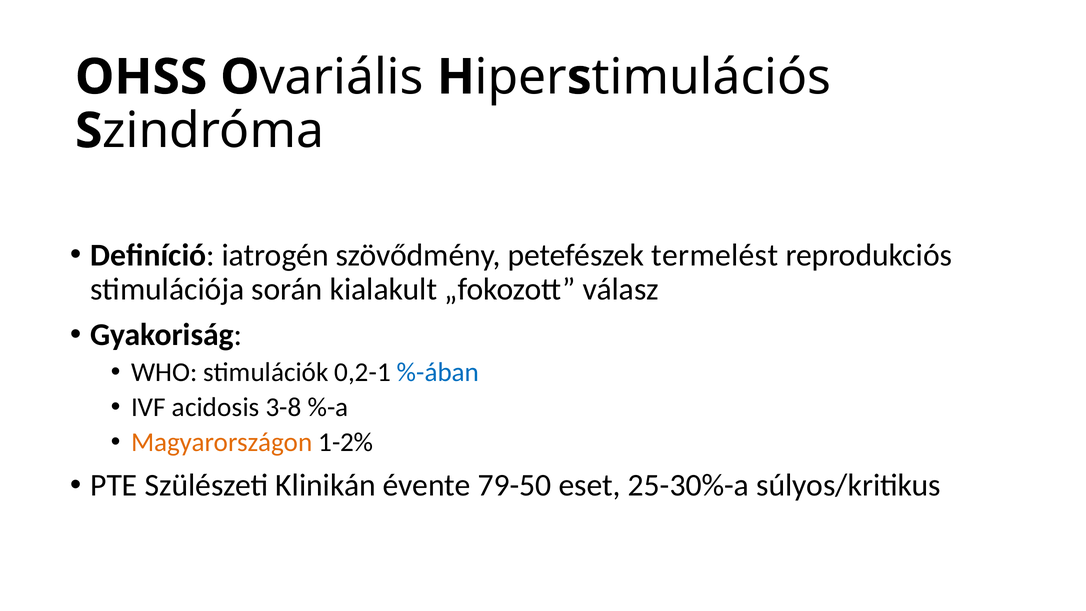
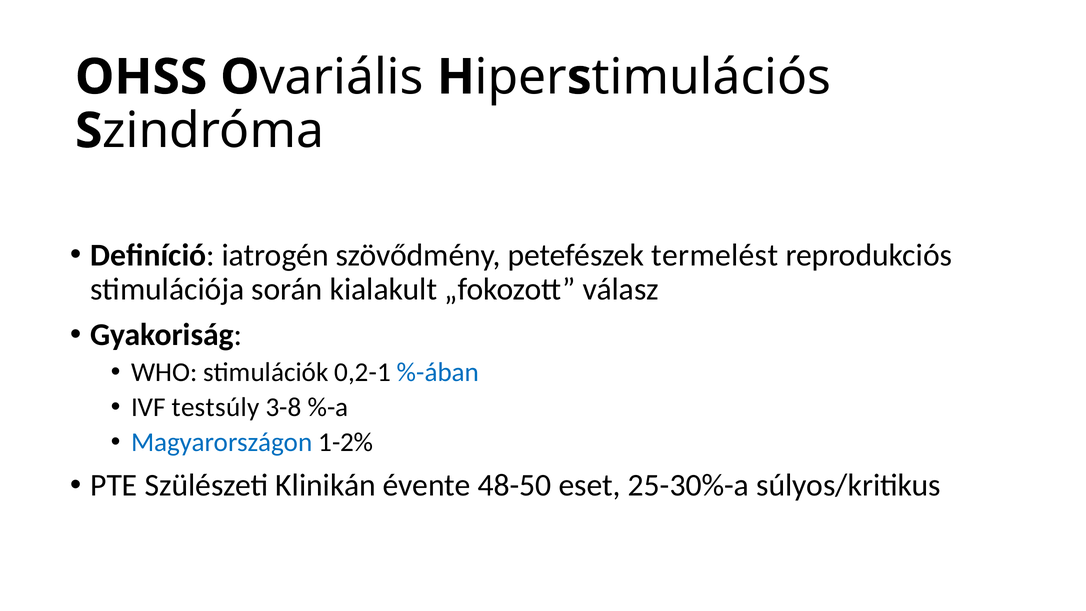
acidosis: acidosis -> testsúly (216, 407)
Magyarországon colour: orange -> blue (222, 442)
79-50: 79-50 -> 48-50 (514, 485)
